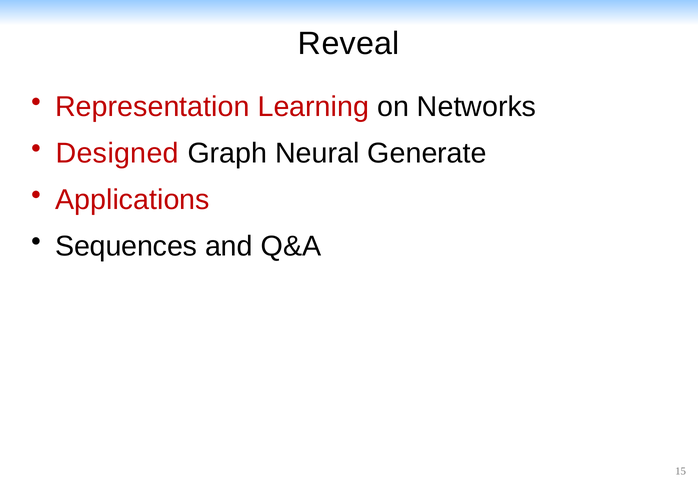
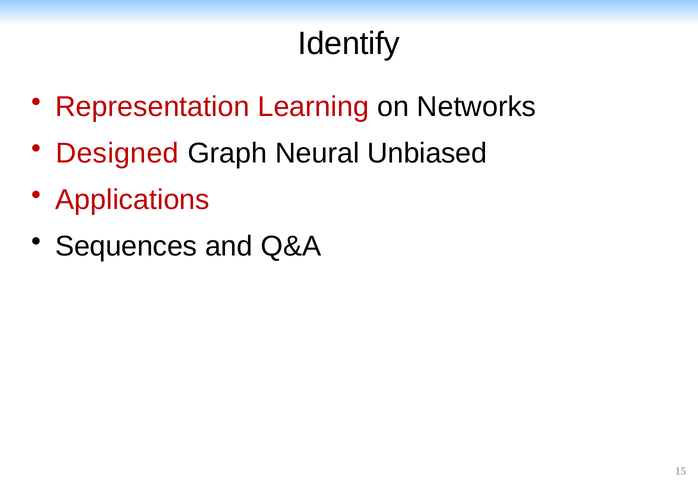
Reveal: Reveal -> Identify (349, 43)
Generate: Generate -> Unbiased (427, 153)
